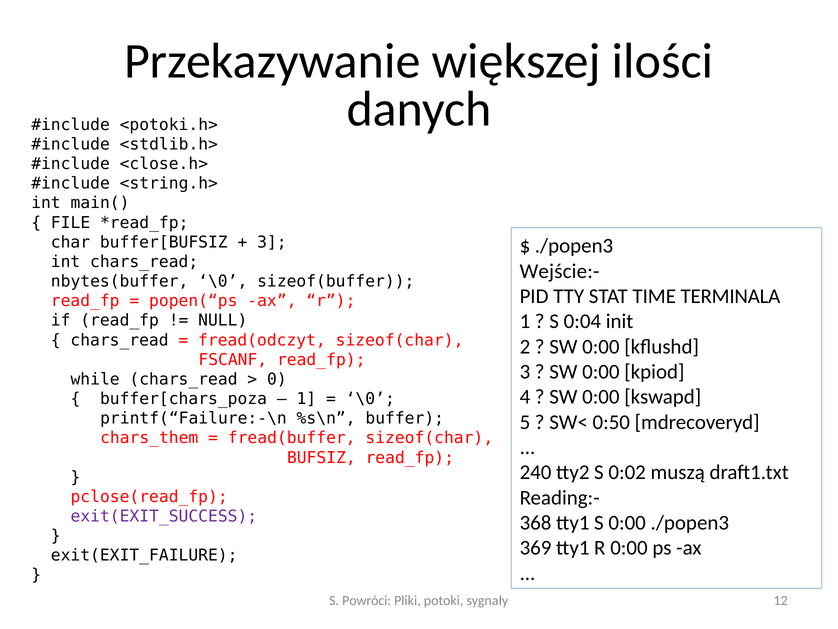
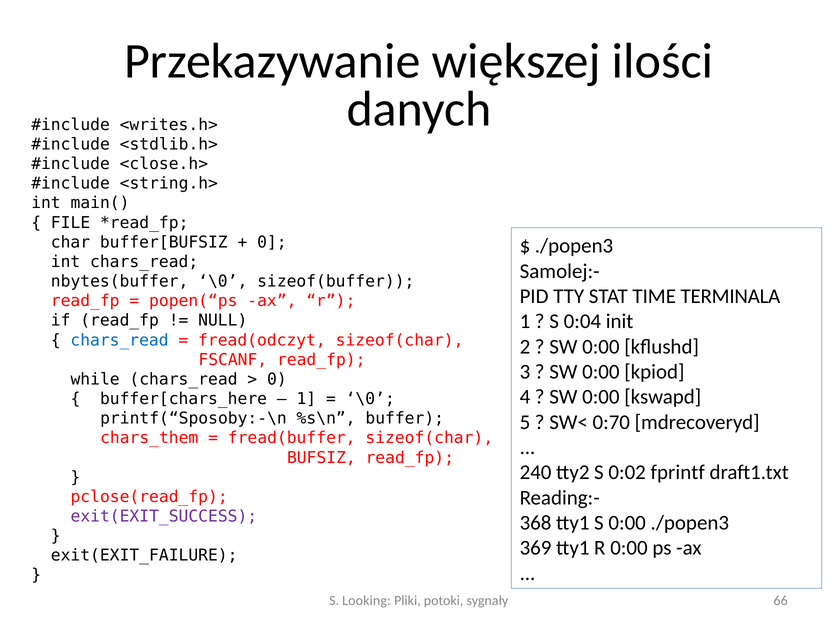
<potoki.h>: <potoki.h> -> <writes.h> (169, 125)
3: 3 -> 0 (272, 242)
Wejście:-: Wejście:- -> Samolej:- (560, 271)
chars_read colour: black -> blue (120, 340)
buffer[chars_poza: buffer[chars_poza -> buffer[chars_here (184, 399)
printf(“Failure:-\n: printf(“Failure:-\n -> printf(“Sposoby:-\n (193, 418)
0:50: 0:50 -> 0:70 (611, 422)
muszą: muszą -> fprintf (678, 472)
Powróci: Powróci -> Looking (367, 600)
12: 12 -> 66 (781, 600)
